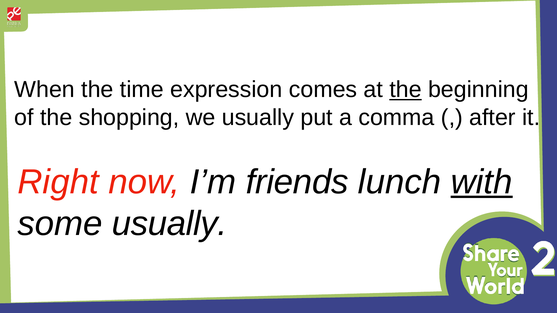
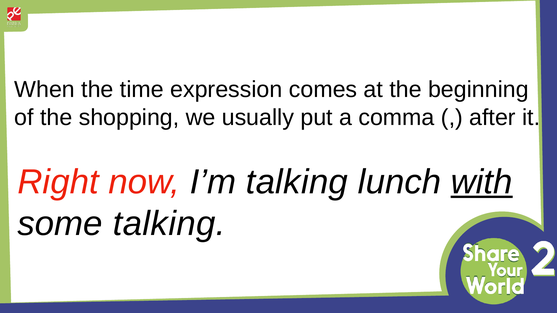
the underline: present -> none (406, 90)
I’m friends: friends -> talking (297, 182)
some usually: usually -> talking (169, 224)
